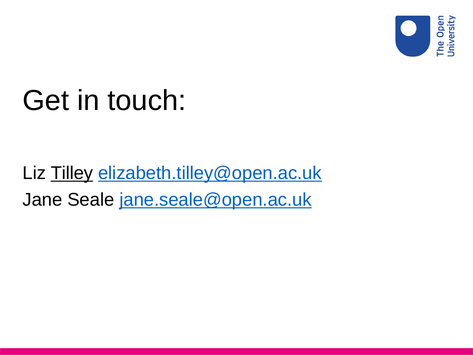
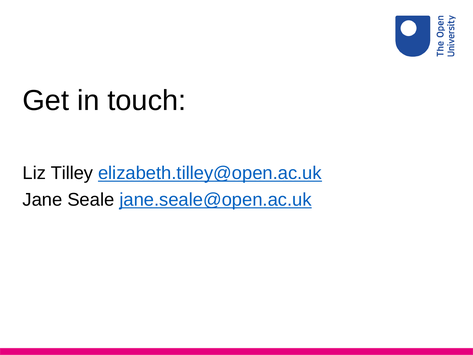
Tilley underline: present -> none (72, 173)
